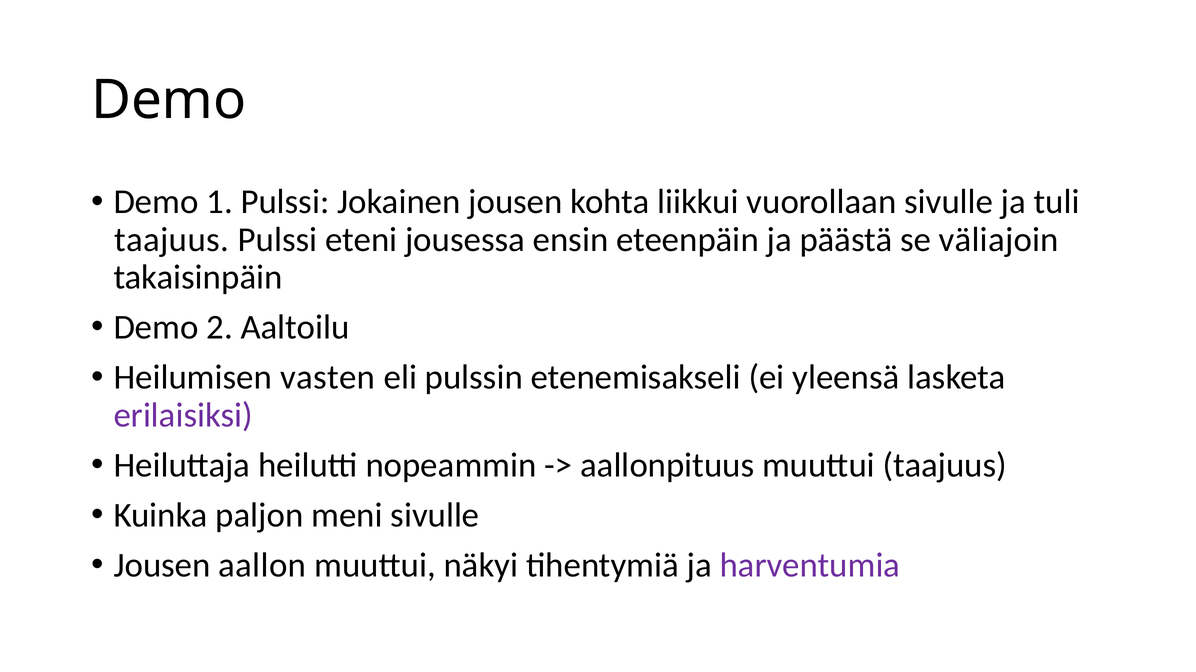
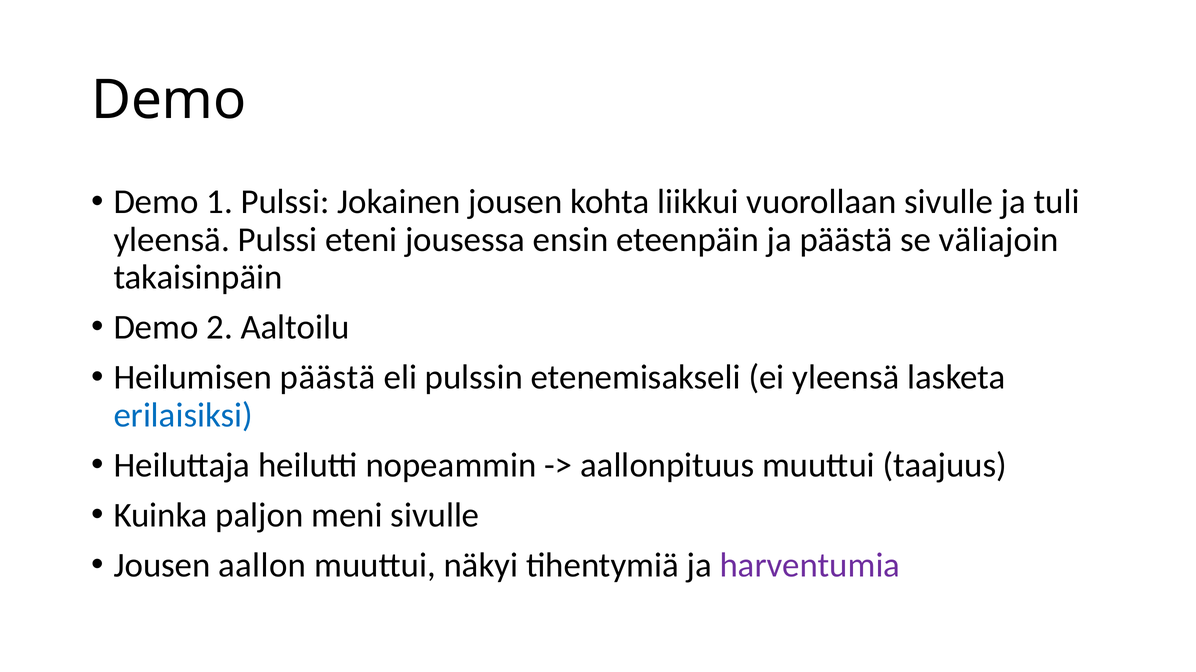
taajuus: taajuus -> yleensä (172, 240)
Heilumisen vasten: vasten -> päästä (328, 378)
erilaisiksi colour: purple -> blue (183, 416)
